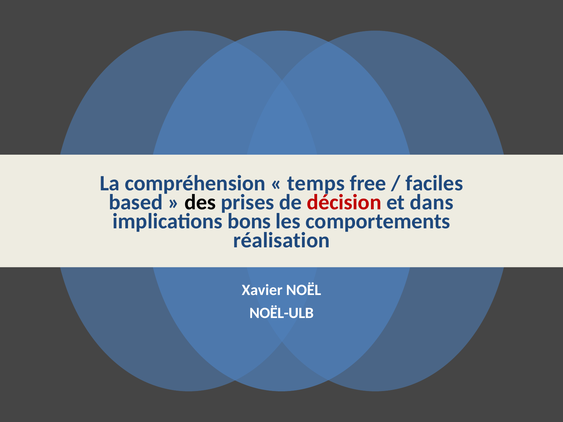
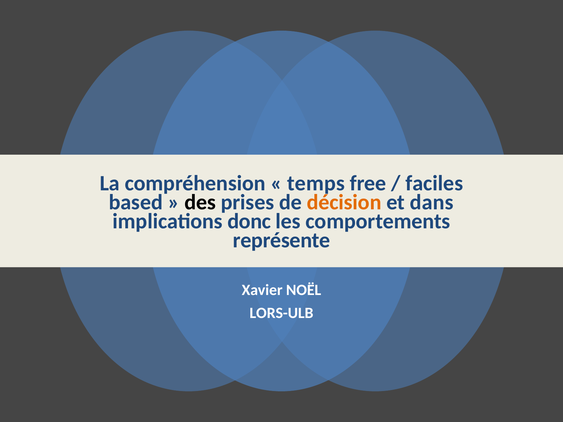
décision colour: red -> orange (344, 202)
bons: bons -> donc (249, 221)
réalisation: réalisation -> représente (282, 240)
NOËL-ULB: NOËL-ULB -> LORS-ULB (281, 313)
